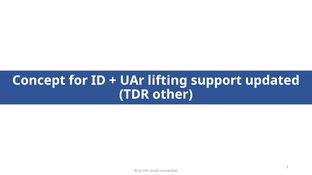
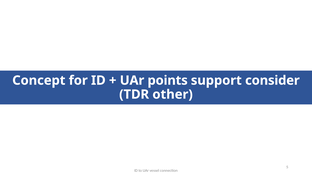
lifting: lifting -> points (168, 81)
updated: updated -> consider (272, 81)
